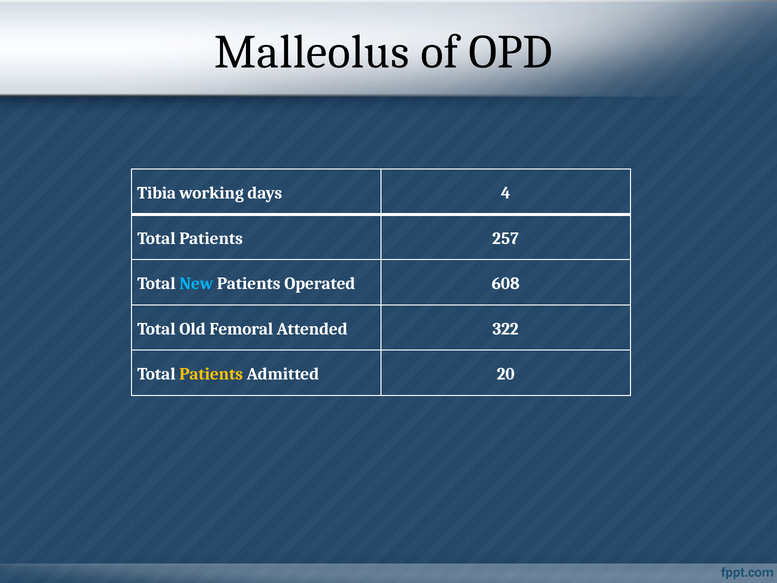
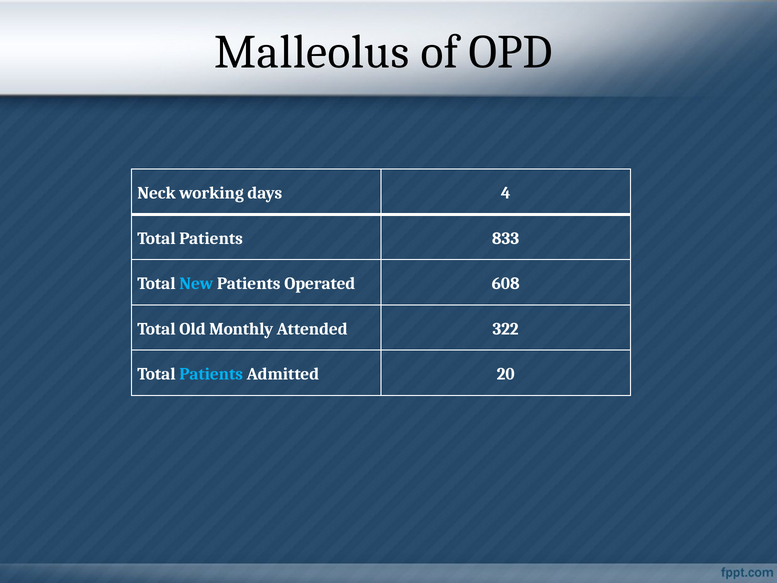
Tibia: Tibia -> Neck (157, 193)
257: 257 -> 833 (506, 238)
Femoral: Femoral -> Monthly (241, 329)
Patients colour: yellow -> light blue (211, 374)
